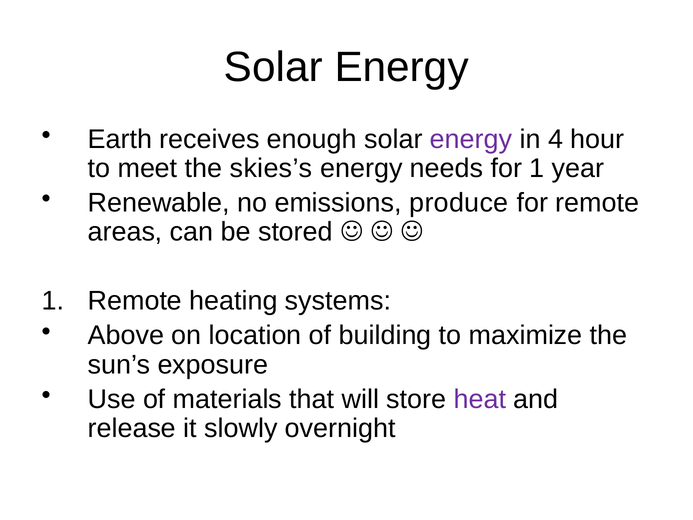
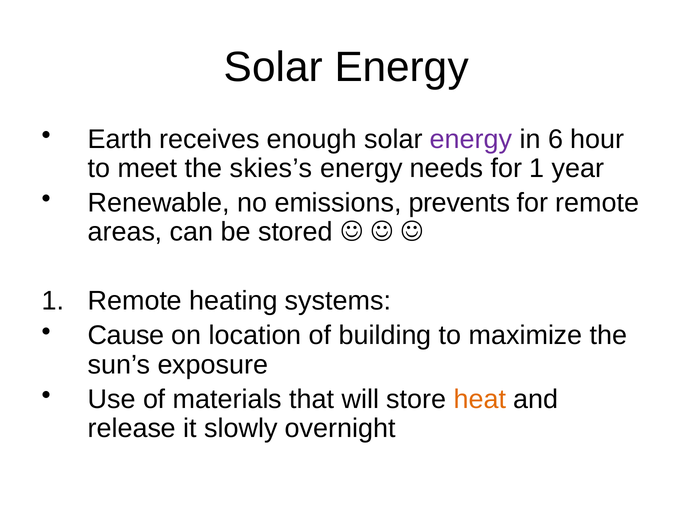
4: 4 -> 6 (556, 139)
produce: produce -> prevents (459, 203)
Above: Above -> Cause (126, 335)
heat colour: purple -> orange (480, 399)
